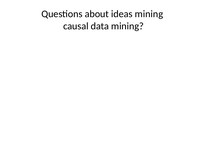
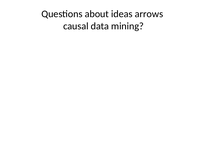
ideas mining: mining -> arrows (149, 14)
